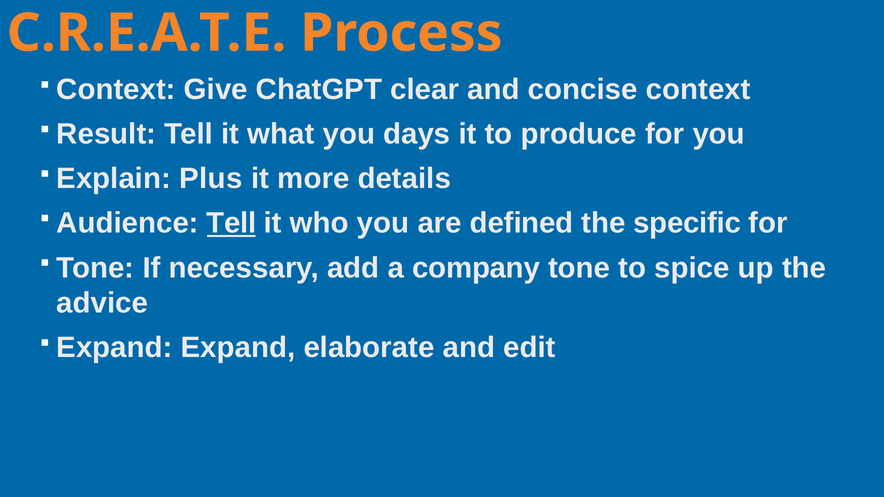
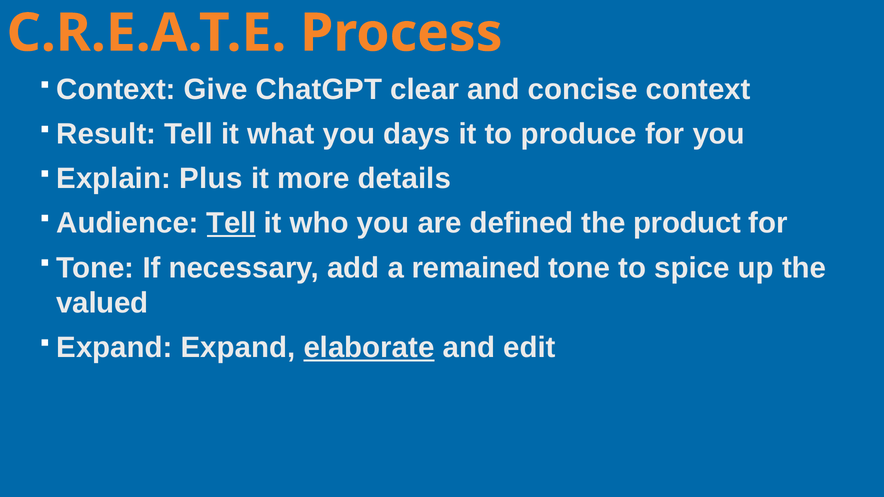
specific: specific -> product (687, 223)
company: company -> remained (476, 268)
advice: advice -> valued (102, 303)
elaborate underline: none -> present (369, 348)
